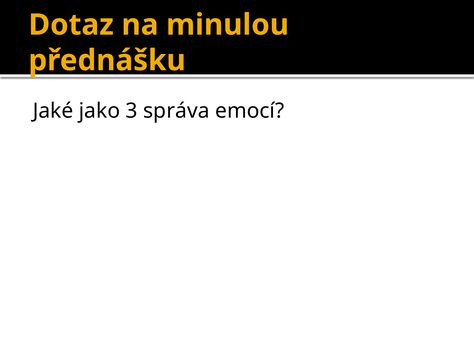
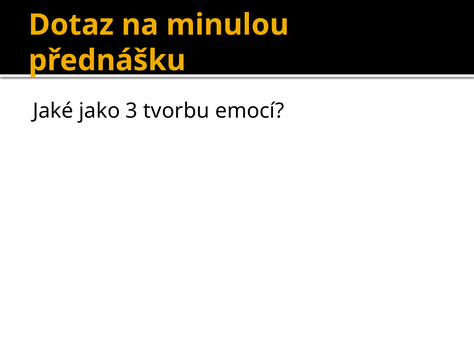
správa: správa -> tvorbu (176, 111)
